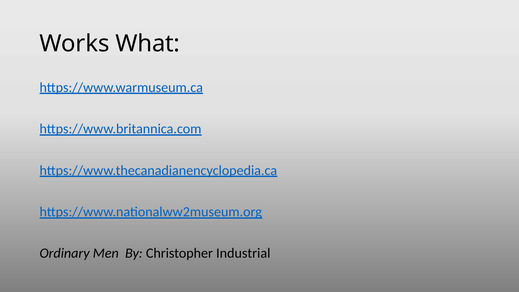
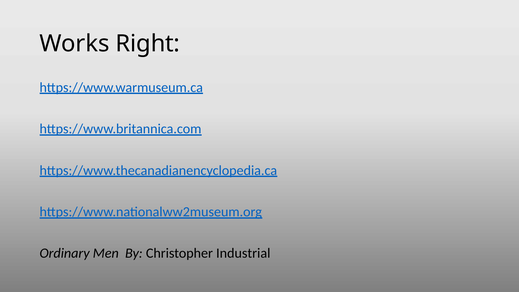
What: What -> Right (148, 44)
